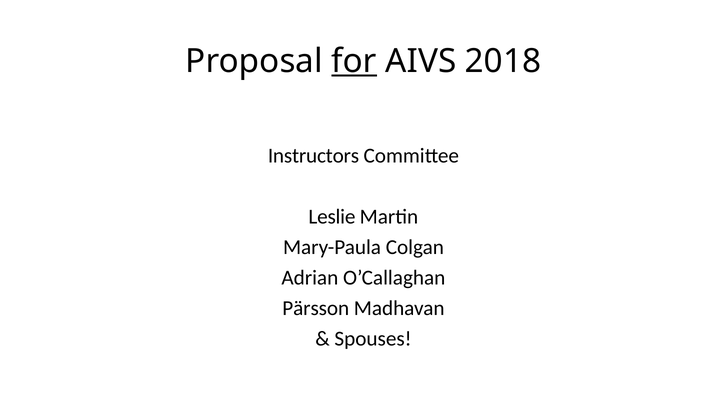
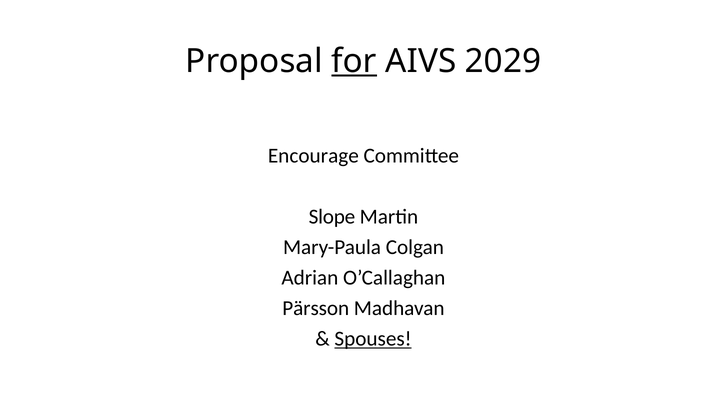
2018: 2018 -> 2029 (503, 61)
Instructors: Instructors -> Encourage (313, 156)
Leslie: Leslie -> Slope (332, 217)
Spouses underline: none -> present (373, 339)
